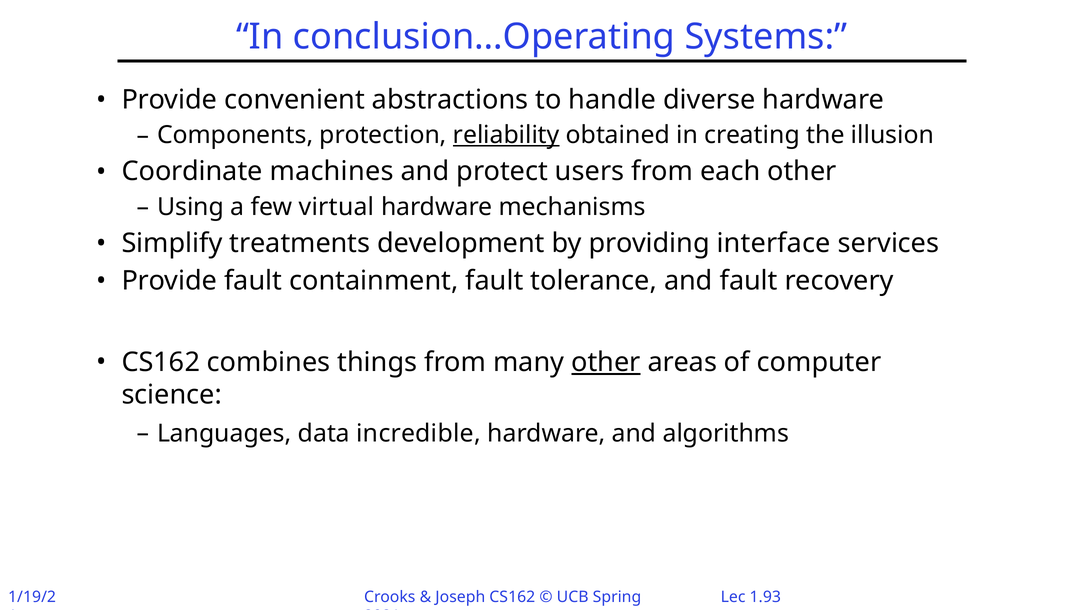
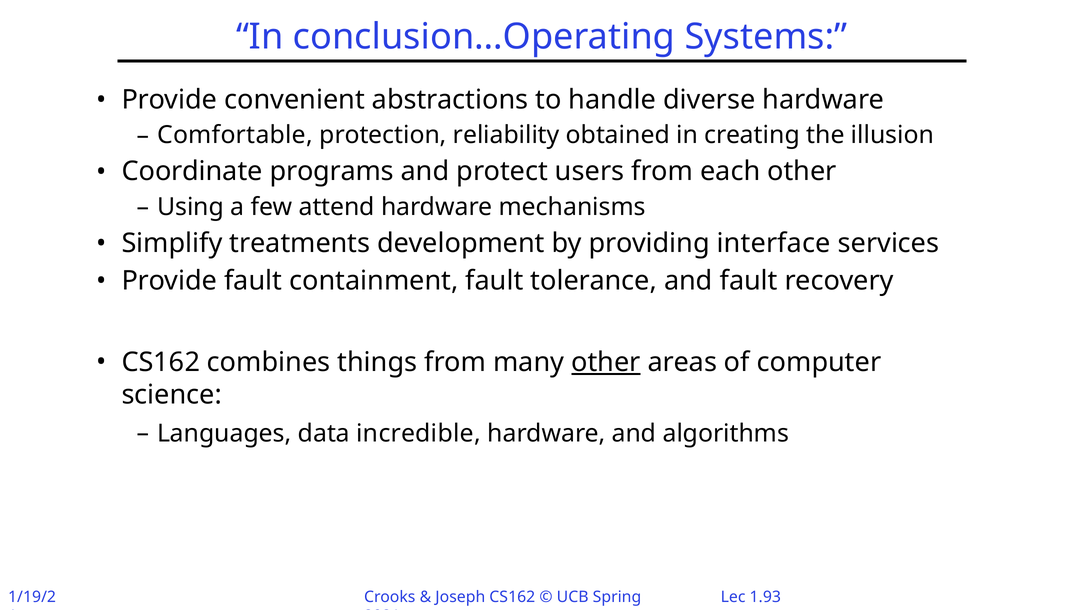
Components: Components -> Comfortable (235, 135)
reliability underline: present -> none (506, 135)
machines: machines -> programs (332, 171)
virtual: virtual -> attend (337, 207)
